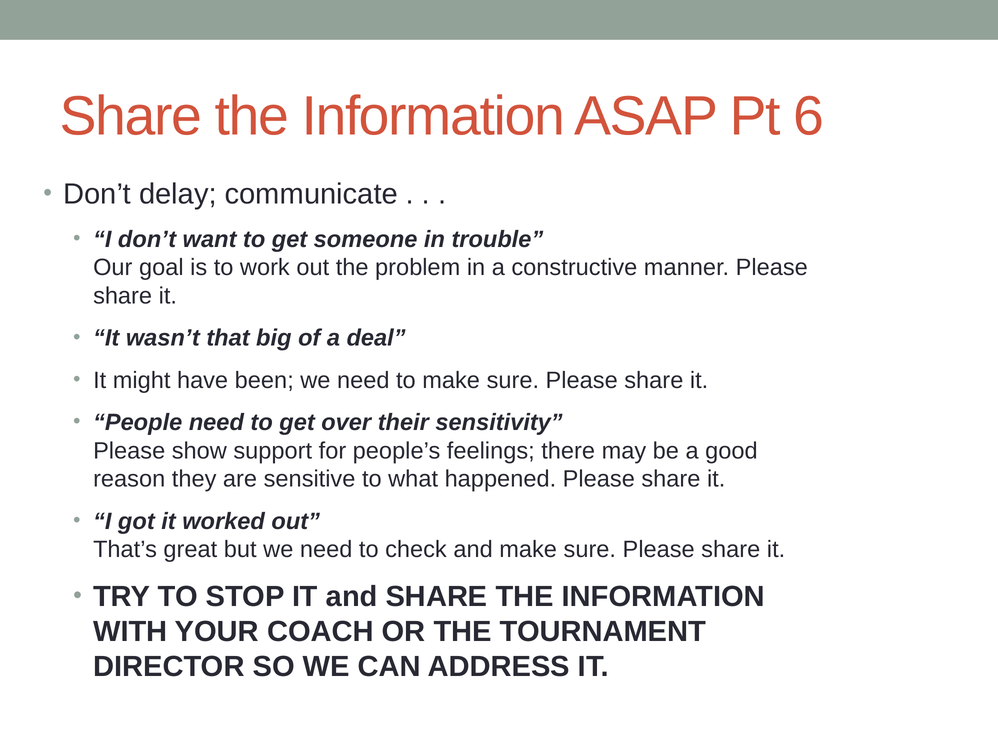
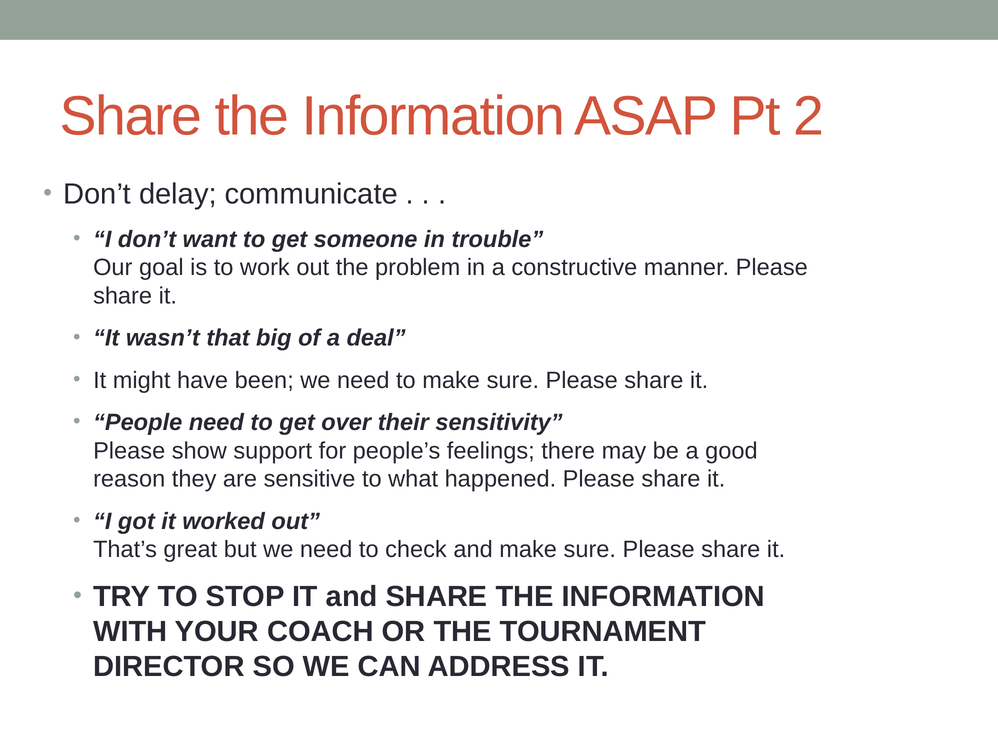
6: 6 -> 2 (809, 116)
